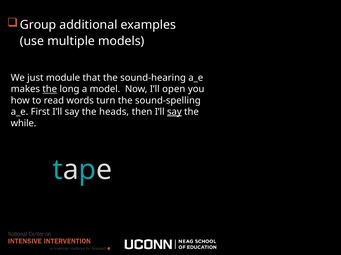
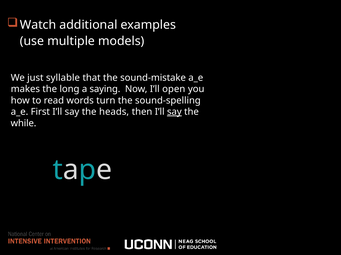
Group: Group -> Watch (38, 25)
module: module -> syllable (63, 78)
sound-hearing: sound-hearing -> sound-mistake (153, 78)
the underline: present -> none (50, 89)
model: model -> saying (105, 89)
